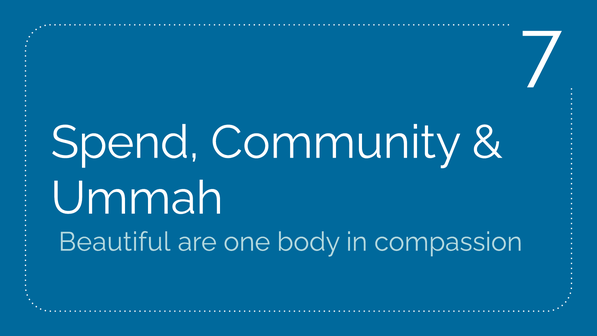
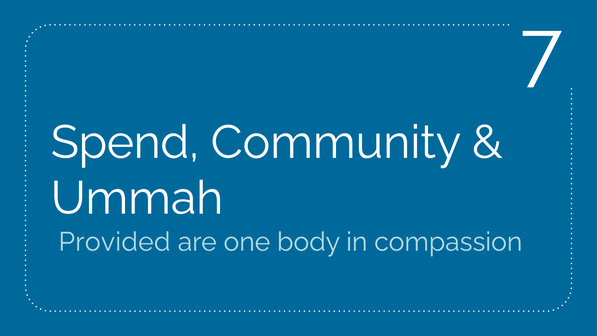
Beautiful: Beautiful -> Provided (114, 242)
